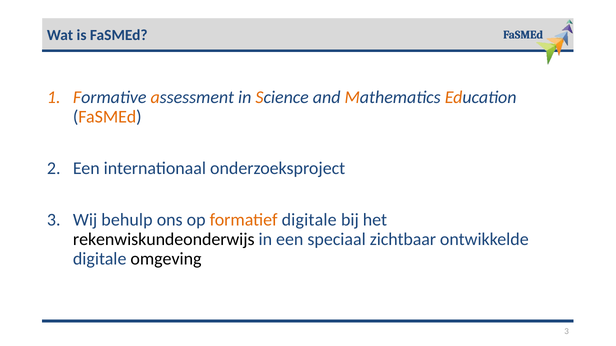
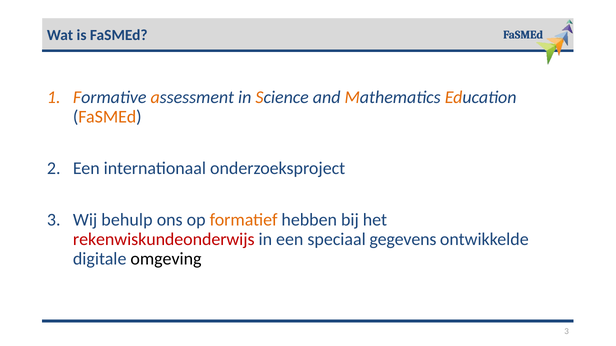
formatief digitale: digitale -> hebben (309, 220)
rekenwiskundeonderwijs colour: black -> red (164, 240)
zichtbaar: zichtbaar -> gegevens (403, 240)
